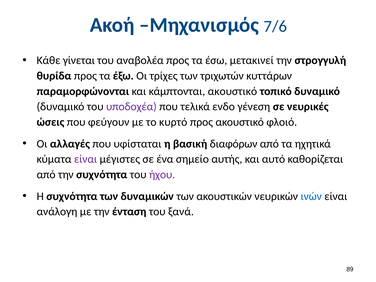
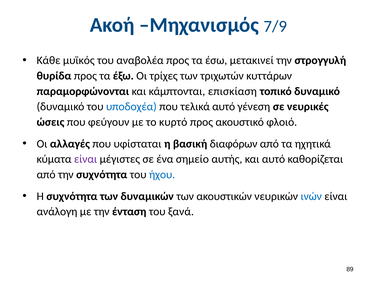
7/6: 7/6 -> 7/9 (275, 26)
γίνεται: γίνεται -> μυϊκός (79, 60)
κάμπτονται ακουστικό: ακουστικό -> επισκίαση (232, 91)
υποδοχέα colour: purple -> blue (131, 107)
τελικά ενδο: ενδο -> αυτό (224, 107)
ήχου colour: purple -> blue (162, 175)
